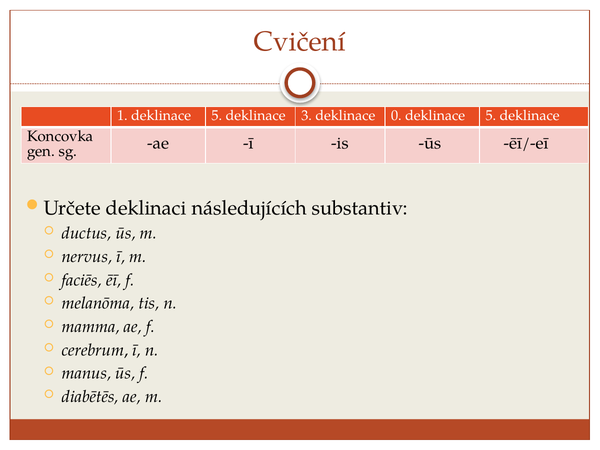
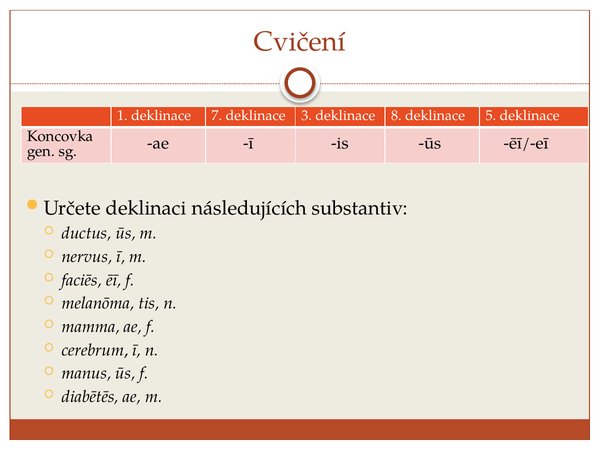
1 deklinace 5: 5 -> 7 (217, 115)
0: 0 -> 8 (396, 115)
